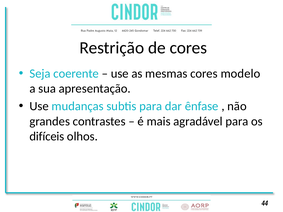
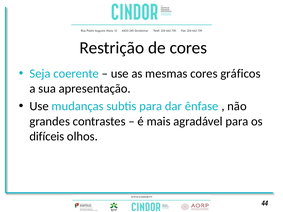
modelo: modelo -> gráficos (240, 74)
